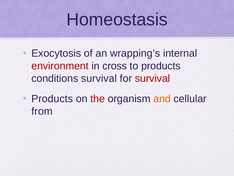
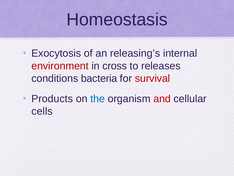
wrapping’s: wrapping’s -> releasing’s (135, 53)
to products: products -> releases (161, 66)
conditions survival: survival -> bacteria (99, 78)
the colour: red -> blue (98, 99)
and colour: orange -> red (162, 99)
from: from -> cells (42, 111)
